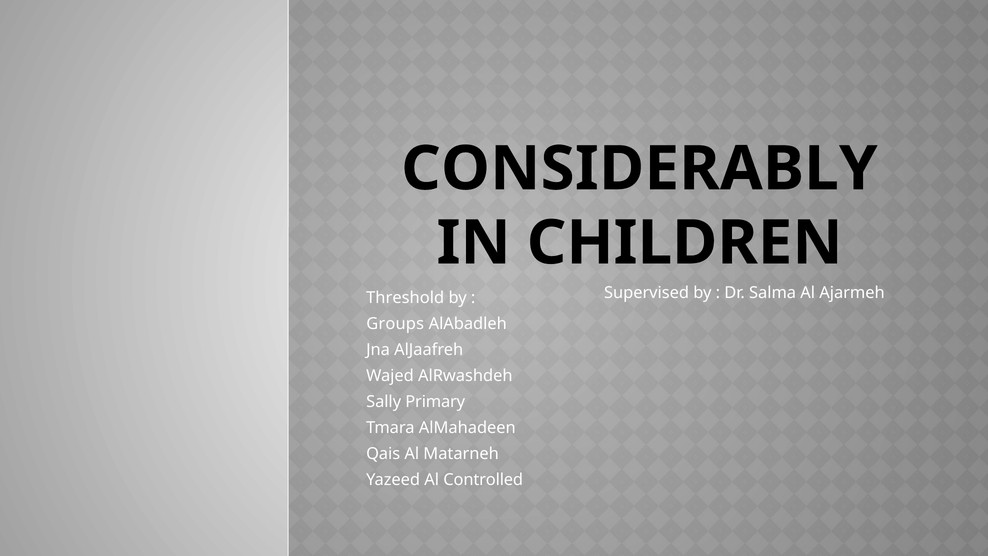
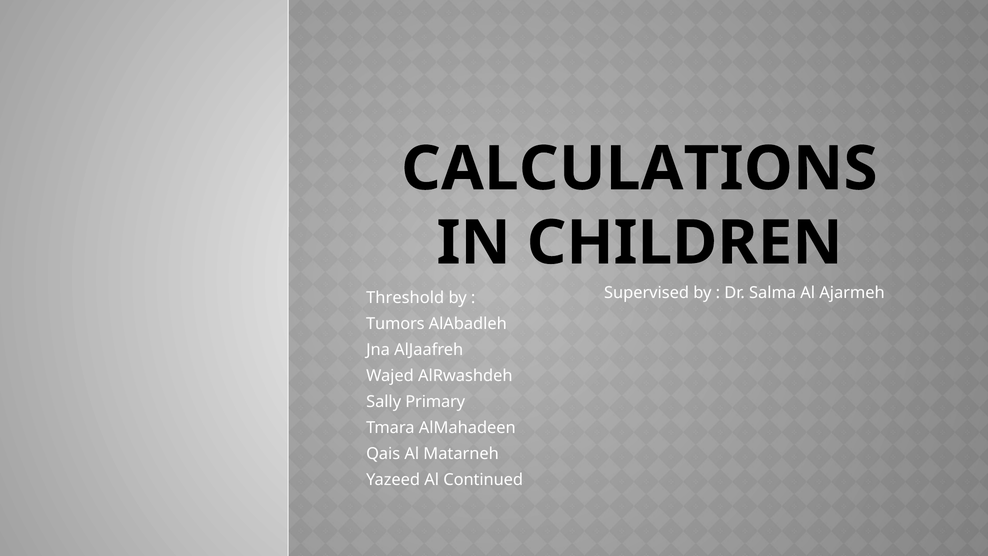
CONSIDERABLY: CONSIDERABLY -> CALCULATIONS (639, 169)
Groups: Groups -> Tumors (395, 324)
Controlled: Controlled -> Continued (483, 479)
